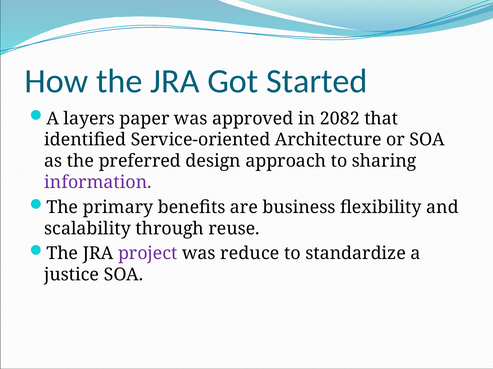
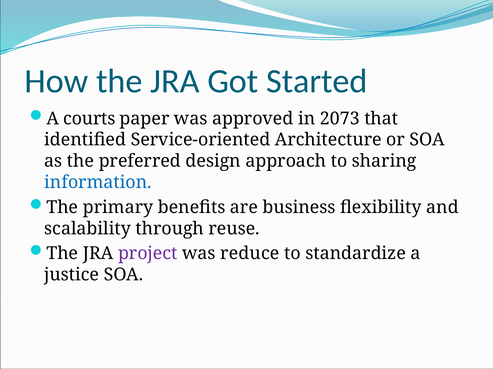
layers: layers -> courts (89, 119)
2082: 2082 -> 2073 (340, 119)
information colour: purple -> blue (98, 183)
